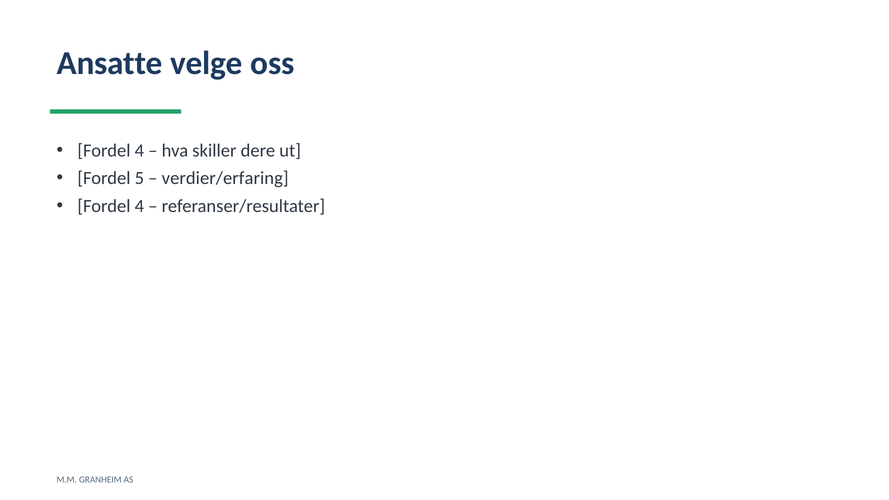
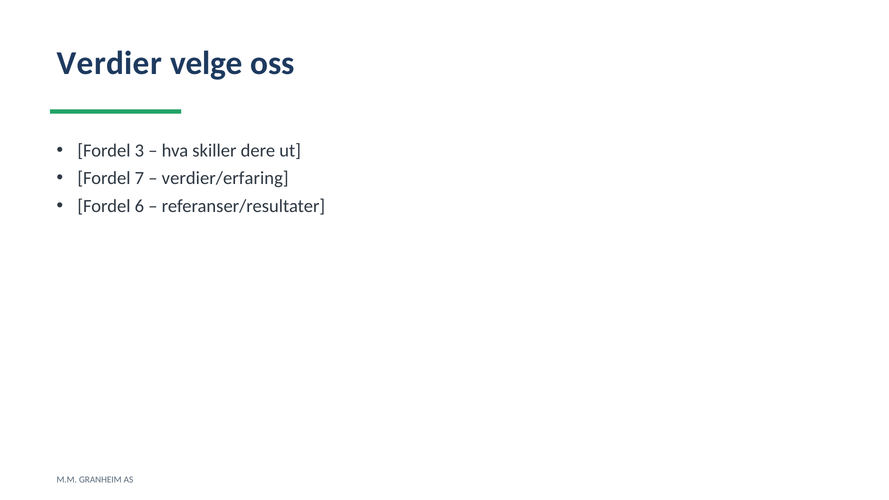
Ansatte: Ansatte -> Verdier (109, 63)
4: 4 -> 3 (139, 151)
5: 5 -> 7 (139, 178)
4: 4 -> 6 (139, 206)
